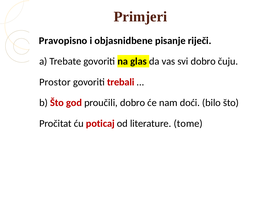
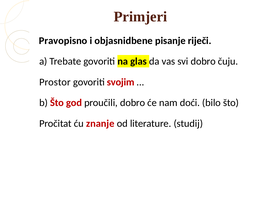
trebali: trebali -> svojim (121, 82)
poticaj: poticaj -> znanje (100, 123)
tome: tome -> studij (188, 123)
